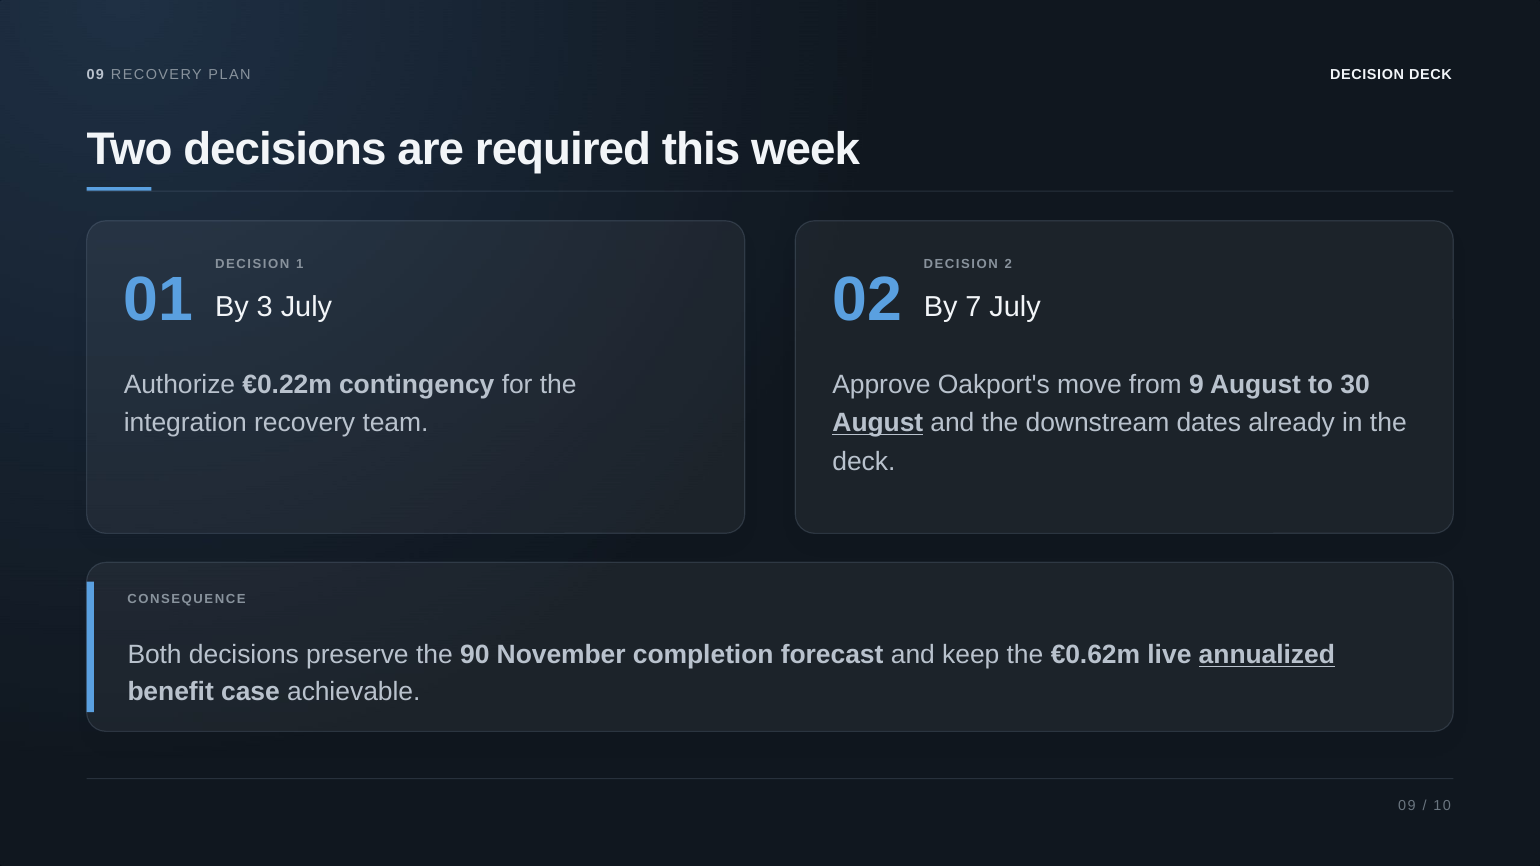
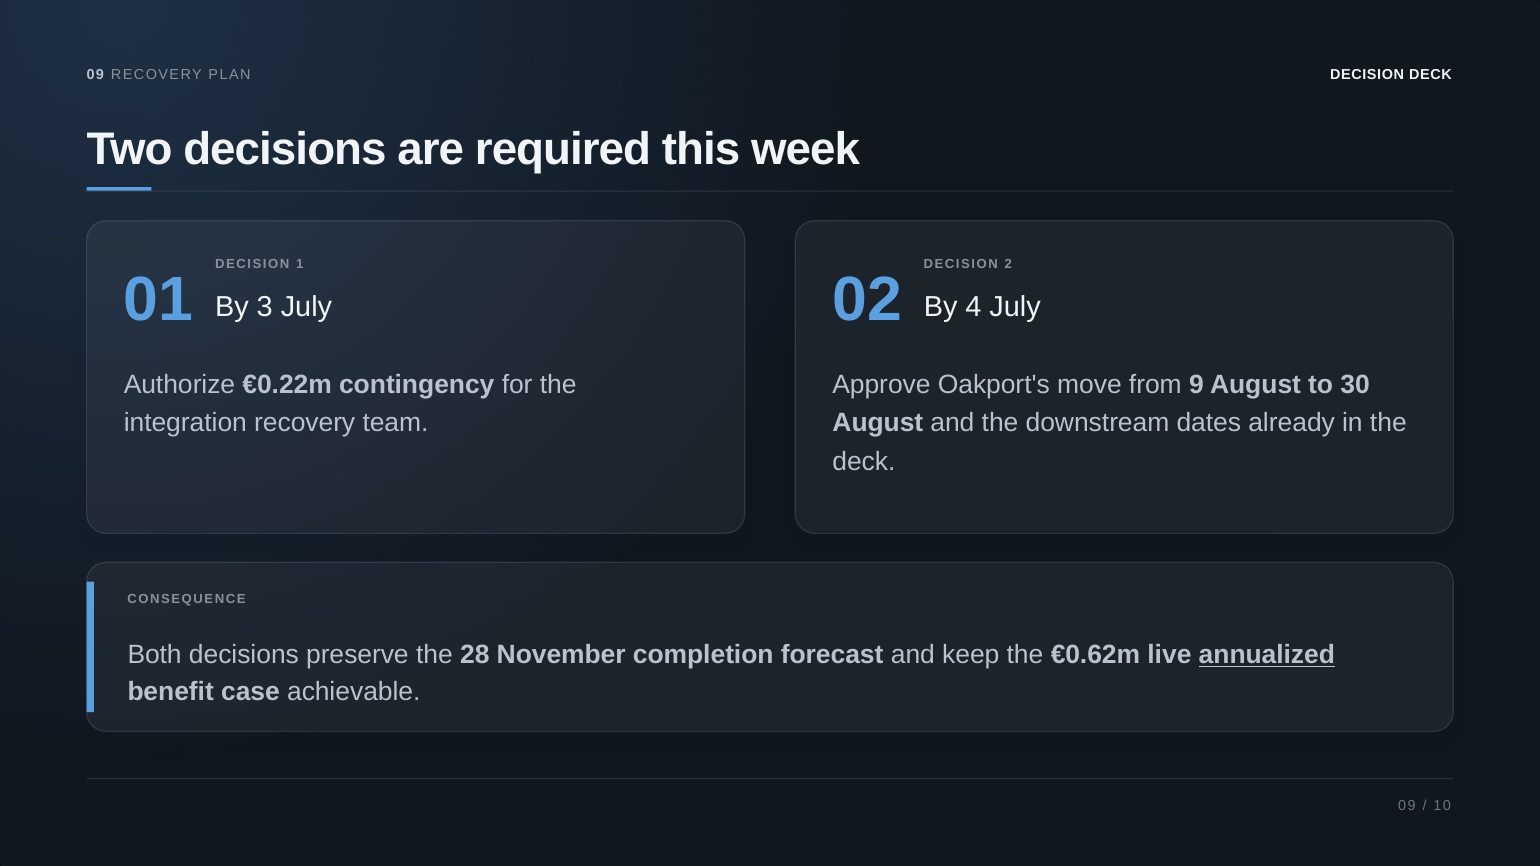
7: 7 -> 4 (973, 307)
August underline: present -> none (878, 423)
90: 90 -> 28 (475, 655)
